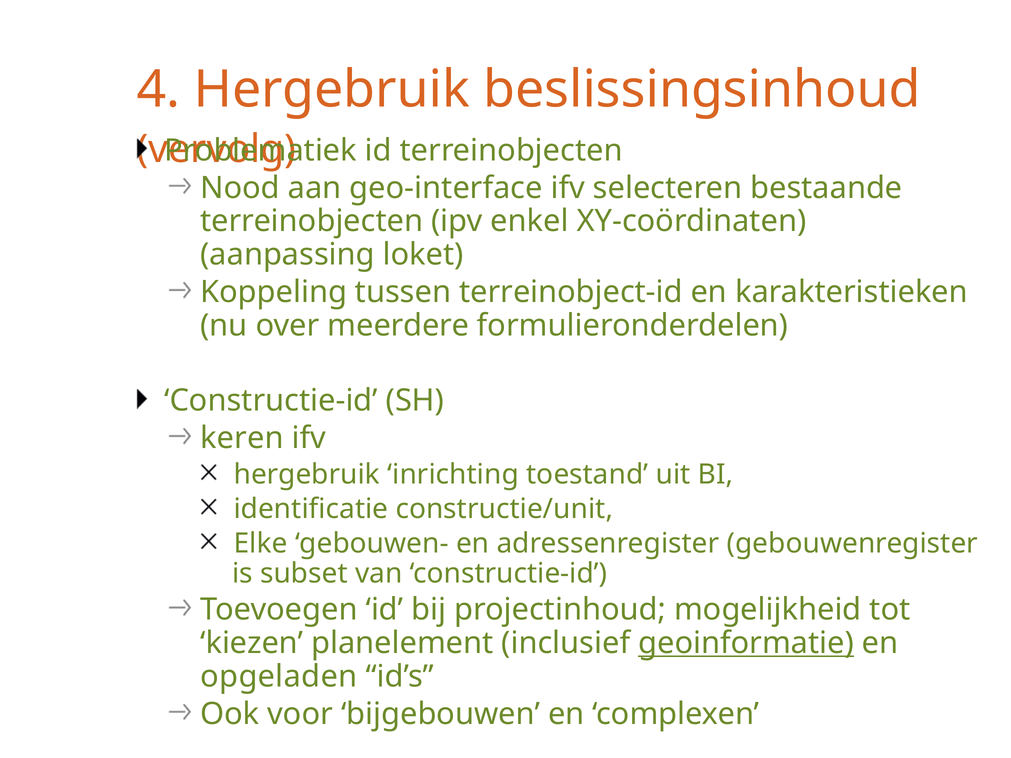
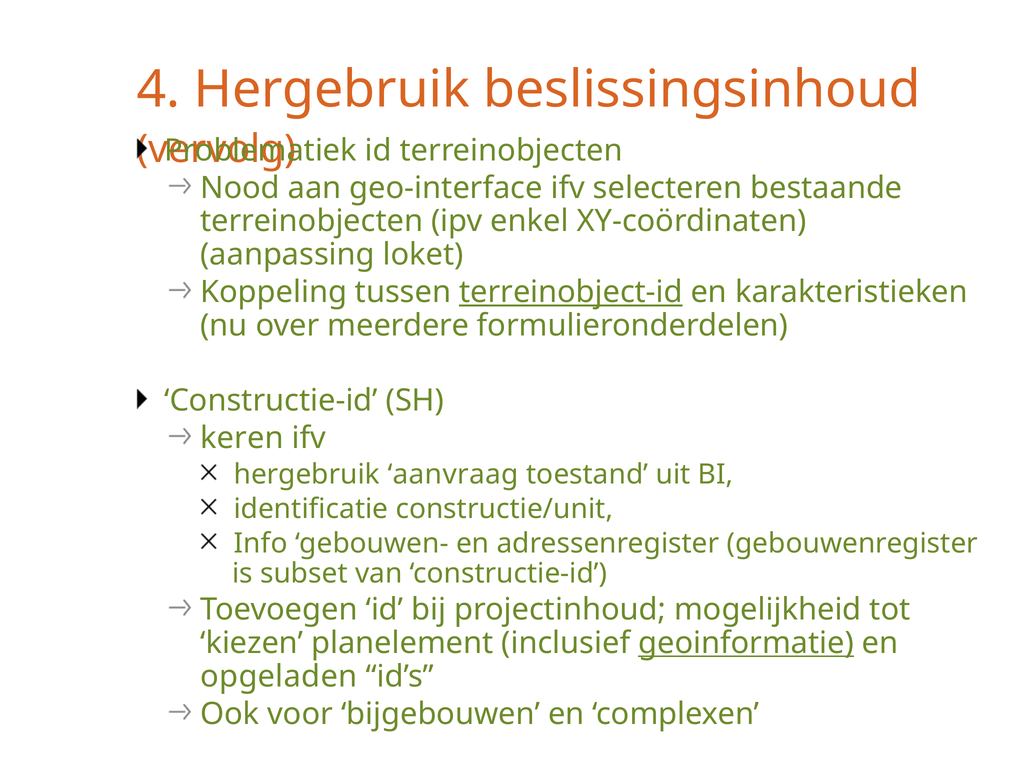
terreinobject-id underline: none -> present (571, 292)
inrichting: inrichting -> aanvraag (453, 474)
Elke: Elke -> Info (261, 544)
